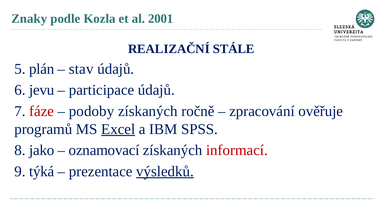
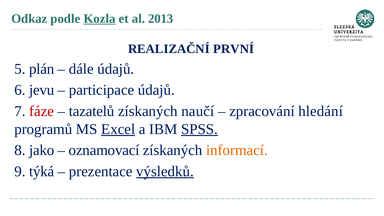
Znaky: Znaky -> Odkaz (29, 19)
Kozla underline: none -> present (100, 19)
2001: 2001 -> 2013 (161, 19)
STÁLE: STÁLE -> PRVNÍ (234, 49)
stav: stav -> dále (81, 69)
podoby: podoby -> tazatelů (92, 111)
ročně: ročně -> naučí (198, 111)
ověřuje: ověřuje -> hledání (321, 111)
SPSS underline: none -> present (200, 129)
informací colour: red -> orange (237, 150)
